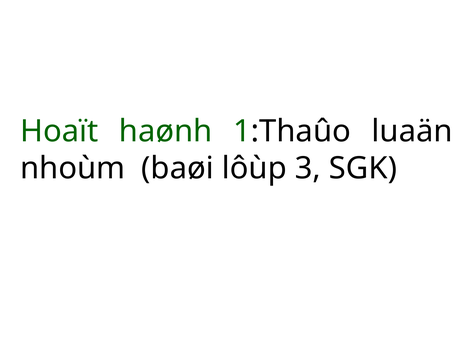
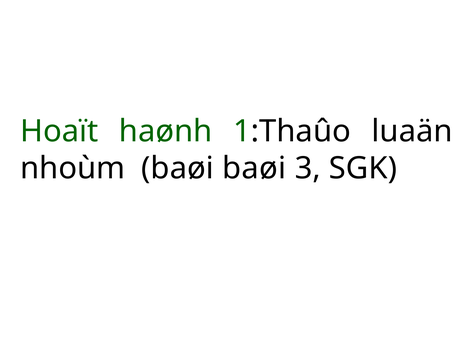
baøi lôùp: lôùp -> baøi (254, 169)
